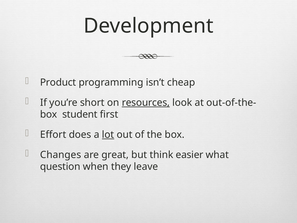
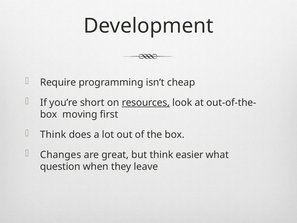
Product: Product -> Require (58, 82)
student: student -> moving (80, 114)
Effort: Effort -> Think (53, 135)
lot underline: present -> none (108, 135)
